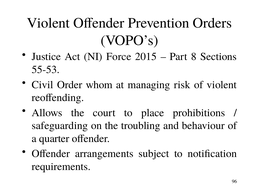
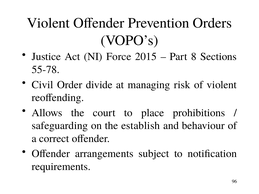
55-53: 55-53 -> 55-78 (46, 70)
whom: whom -> divide (99, 85)
troubling: troubling -> establish (141, 126)
quarter: quarter -> correct (54, 139)
